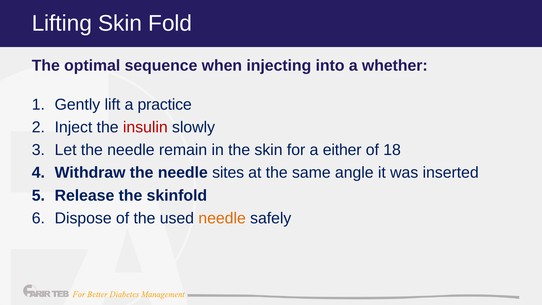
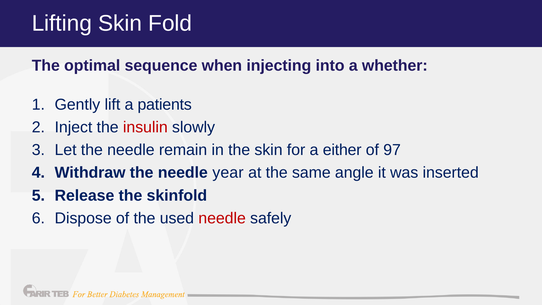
practice: practice -> patients (165, 104)
18: 18 -> 97 (392, 150)
sites: sites -> year (228, 173)
needle colour: orange -> red (222, 218)
